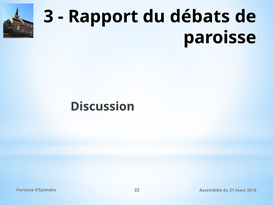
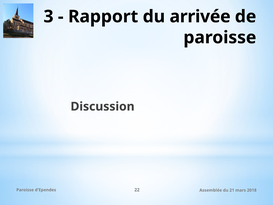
débats: débats -> arrivée (200, 17)
